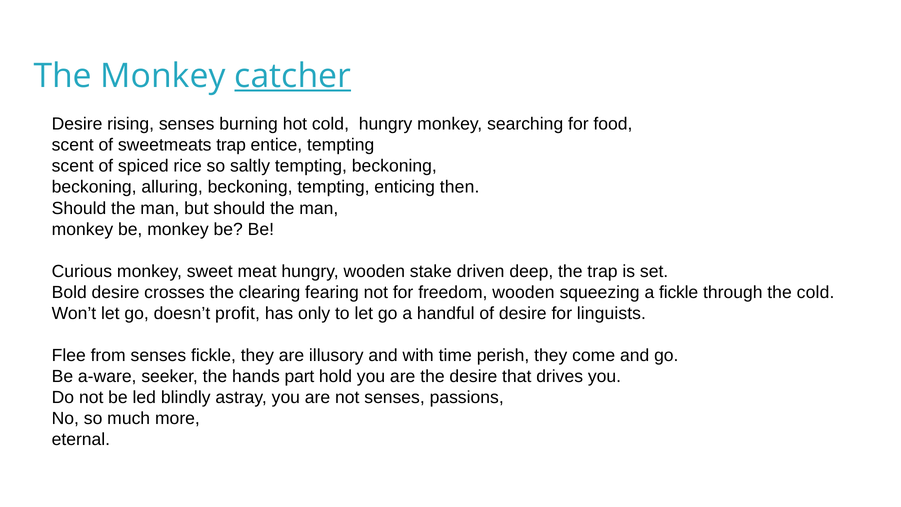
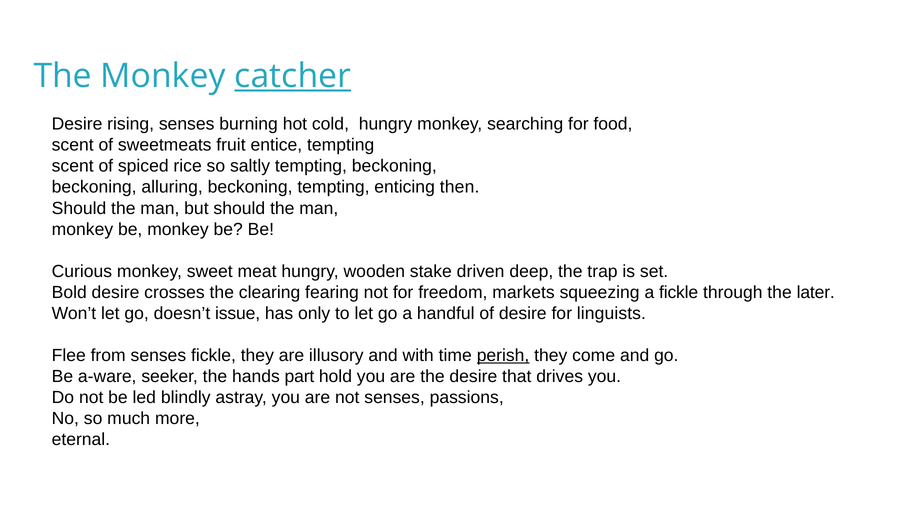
sweetmeats trap: trap -> fruit (231, 145)
freedom wooden: wooden -> markets (524, 292)
the cold: cold -> later (816, 292)
profit: profit -> issue (238, 313)
perish underline: none -> present (503, 355)
